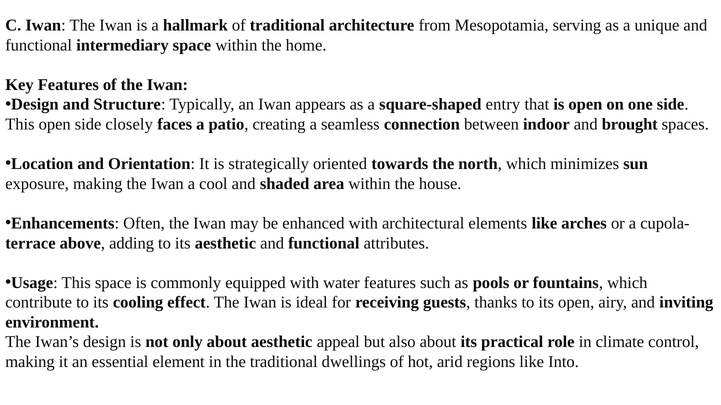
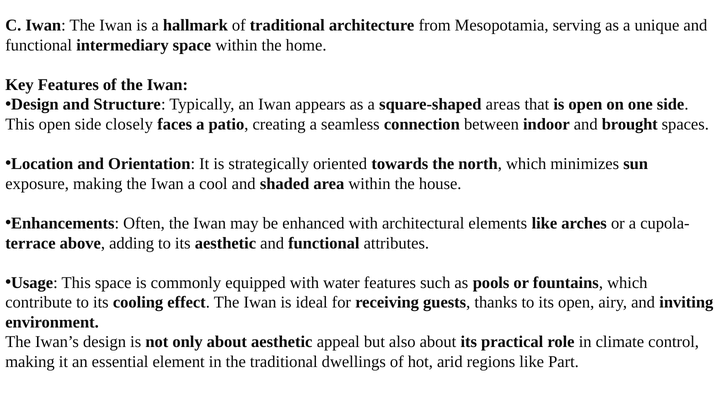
entry: entry -> areas (503, 105)
Into: Into -> Part (563, 362)
